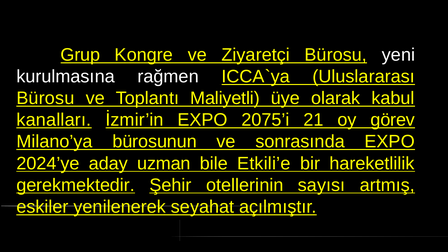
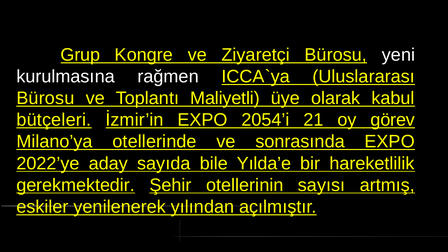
kanalları: kanalları -> bütçeleri (54, 120)
2075’i: 2075’i -> 2054’i (266, 120)
bürosunun: bürosunun -> otellerinde (155, 142)
2024’ye: 2024’ye -> 2022’ye (48, 163)
uzman: uzman -> sayıda (164, 163)
Etkili’e: Etkili’e -> Yılda’e (264, 163)
seyahat: seyahat -> yılından (203, 207)
